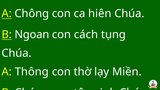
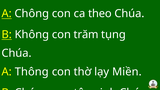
hiên: hiên -> theo (100, 14)
Ngoan: Ngoan -> Không (32, 34)
cách: cách -> trăm (86, 34)
